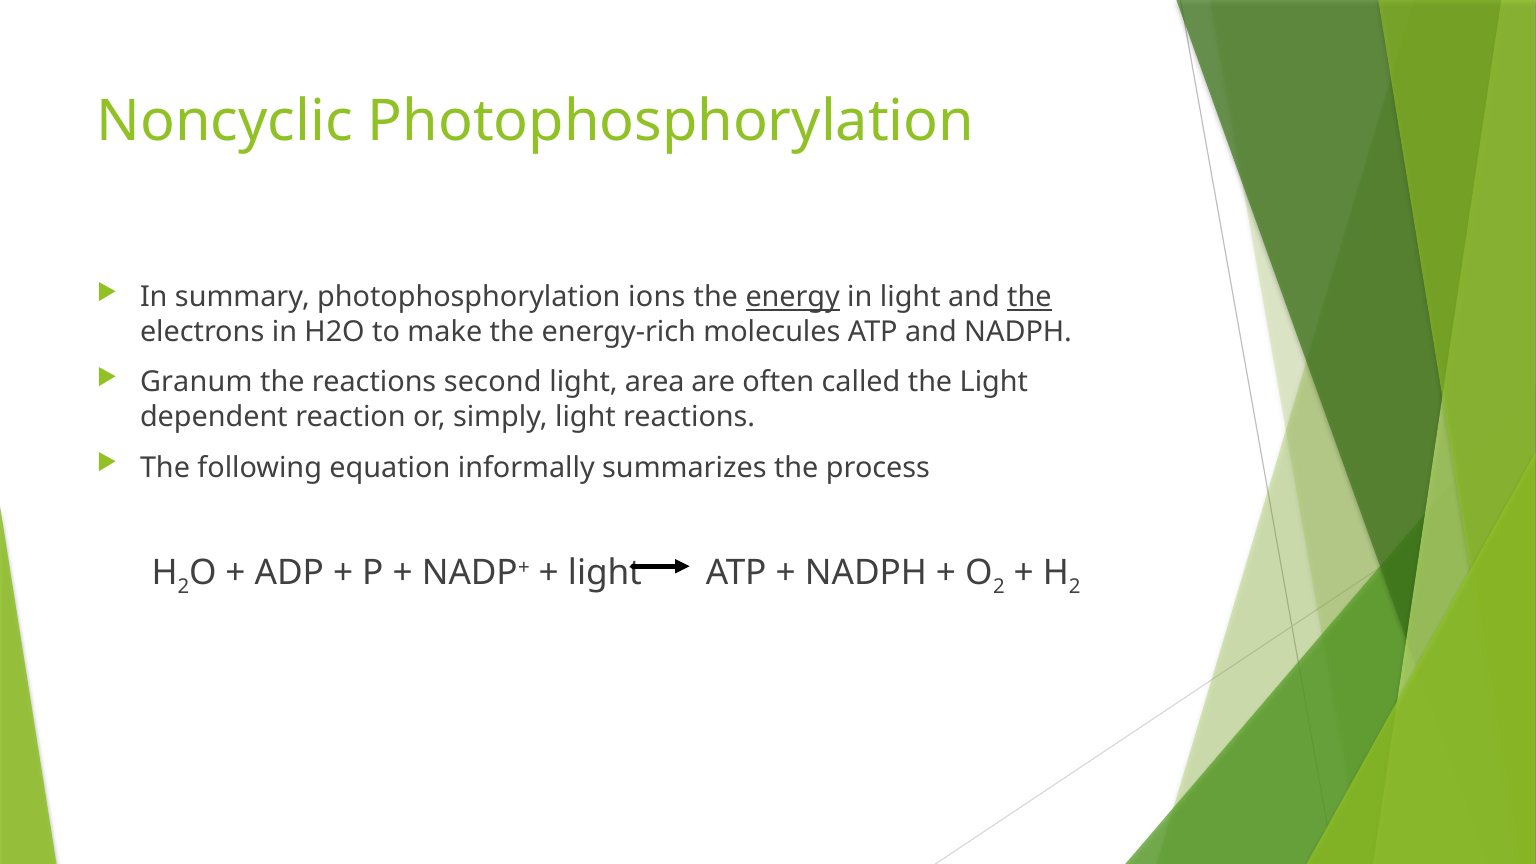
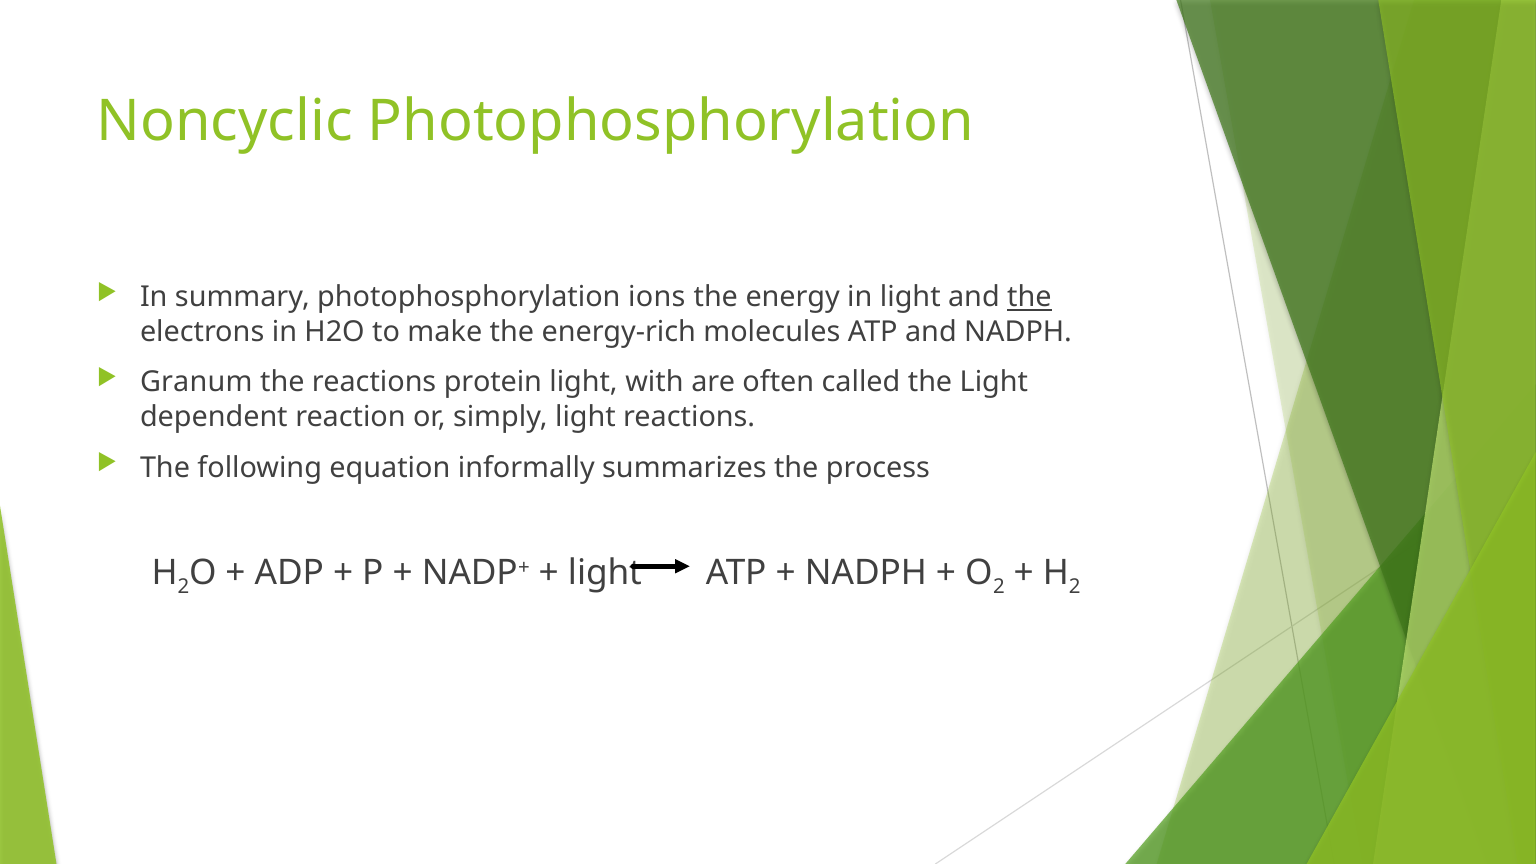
energy underline: present -> none (793, 297)
second: second -> protein (493, 382)
area: area -> with (655, 382)
